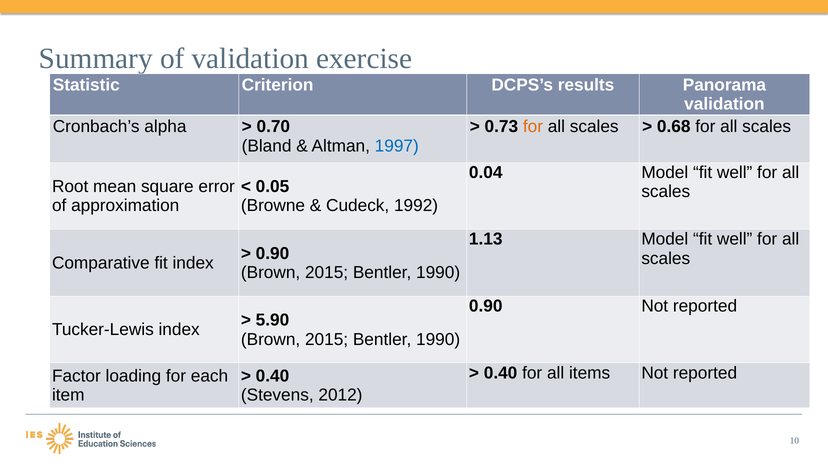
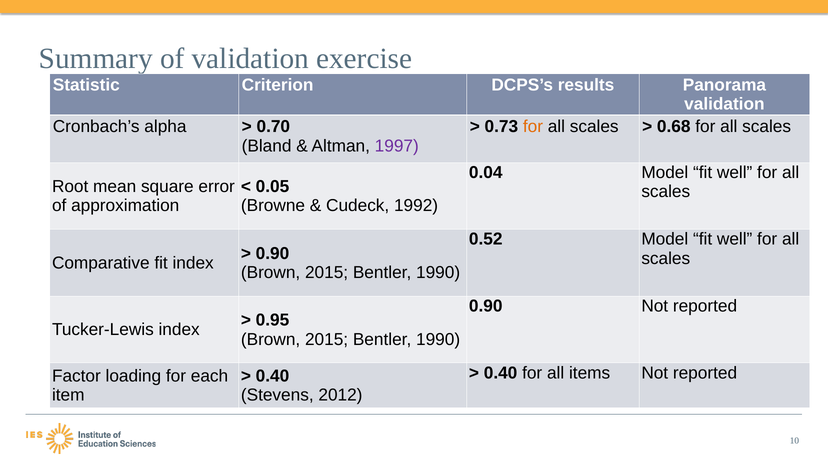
1997 colour: blue -> purple (397, 146)
1.13: 1.13 -> 0.52 (486, 239)
5.90: 5.90 -> 0.95 (273, 320)
